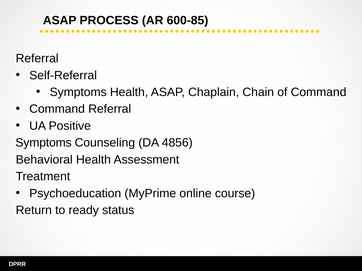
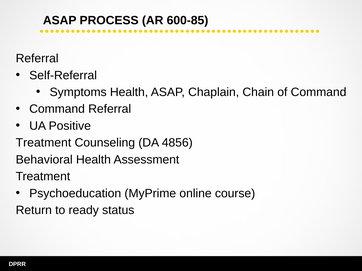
Symptoms: Symptoms -> Treatment (43, 143)
